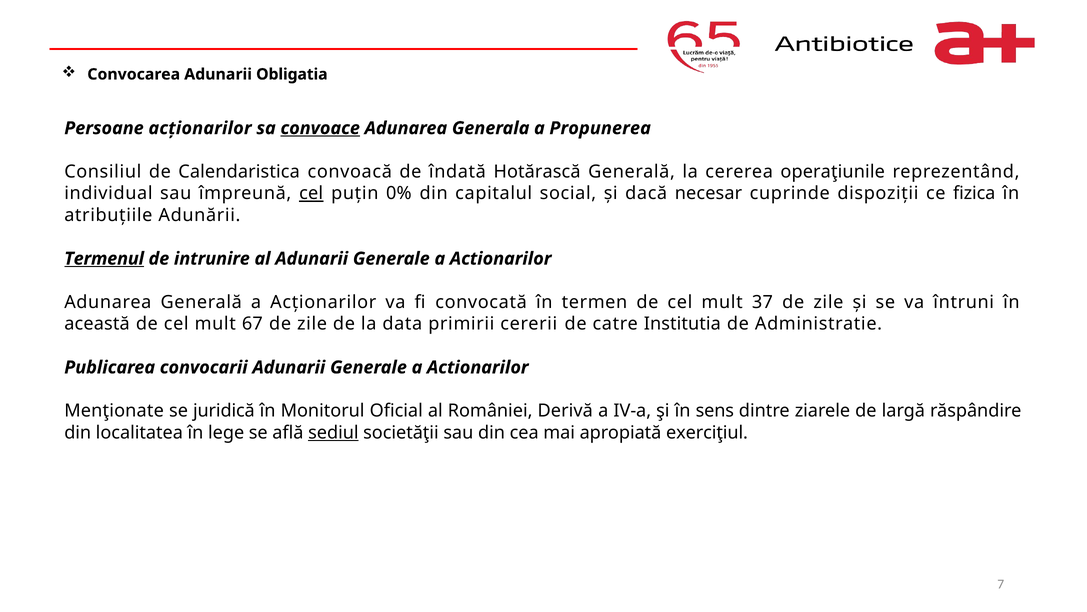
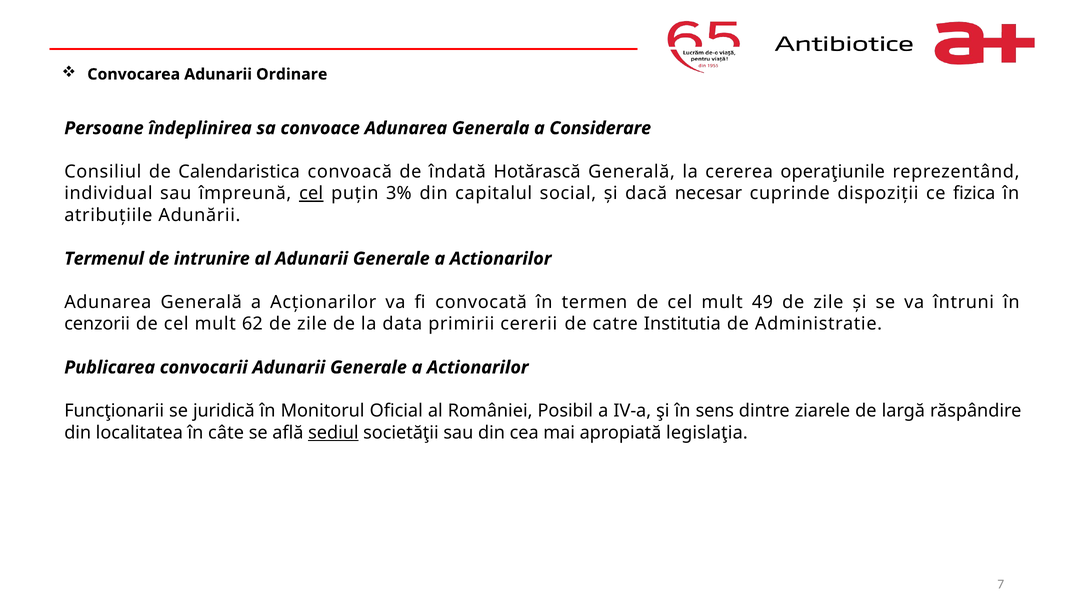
Obligatia: Obligatia -> Ordinare (292, 74)
Persoane acţionarilor: acţionarilor -> îndeplinirea (200, 128)
convoace underline: present -> none (320, 128)
Propunerea: Propunerea -> Considerare (600, 128)
0%: 0% -> 3% (399, 193)
Termenul underline: present -> none (104, 258)
37: 37 -> 49 (762, 302)
această: această -> cenzorii (97, 324)
67: 67 -> 62 (252, 324)
Menţionate: Menţionate -> Funcţionarii (114, 411)
Derivă: Derivă -> Posibil (565, 411)
lege: lege -> câte (226, 432)
exerciţiul: exerciţiul -> legislaţia (707, 432)
